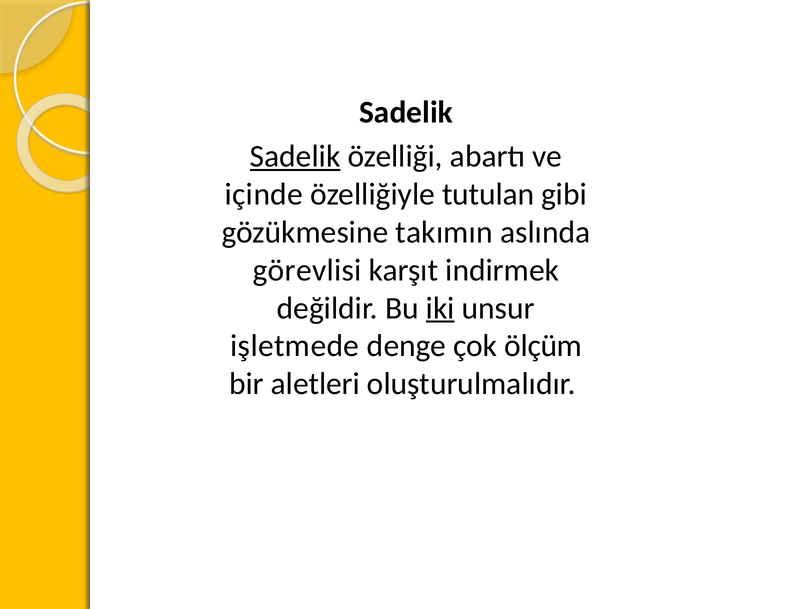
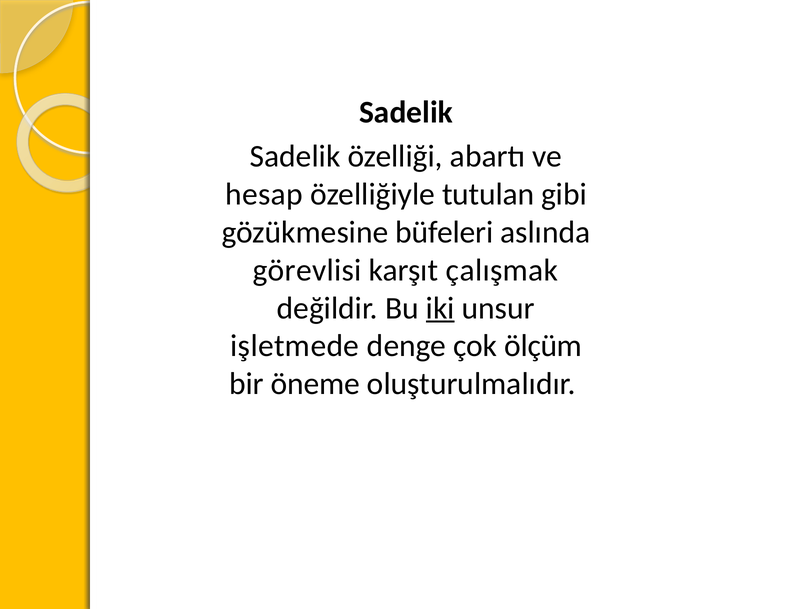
Sadelik underline: present -> none (295, 156)
içinde: içinde -> hesap (264, 194)
takımın: takımın -> büfeleri (444, 232)
indirmek: indirmek -> çalışmak (502, 270)
aletleri: aletleri -> öneme (315, 384)
